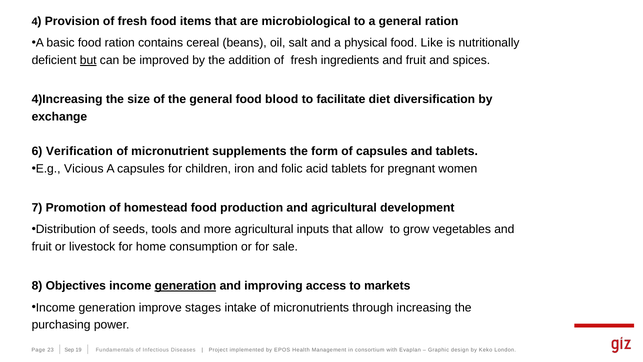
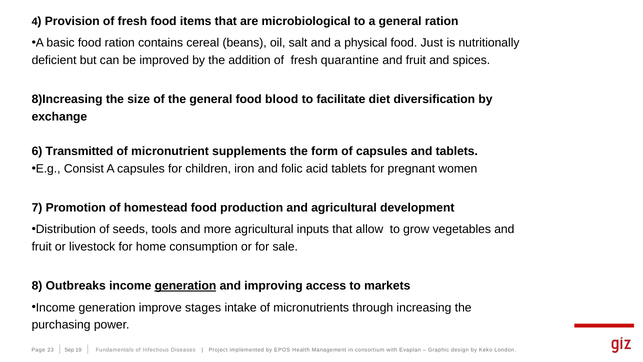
Like: Like -> Just (432, 43)
but underline: present -> none (88, 60)
ingredients: ingredients -> quarantine (350, 60)
4)Increasing: 4)Increasing -> 8)Increasing (67, 99)
Verification: Verification -> Transmitted (79, 151)
Vicious: Vicious -> Consist (84, 169)
Objectives: Objectives -> Outbreaks (76, 286)
